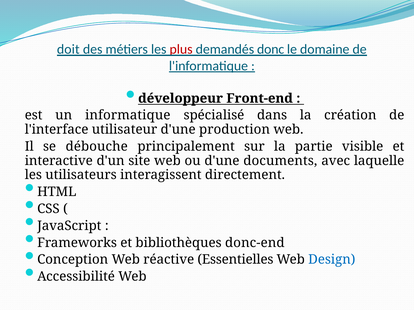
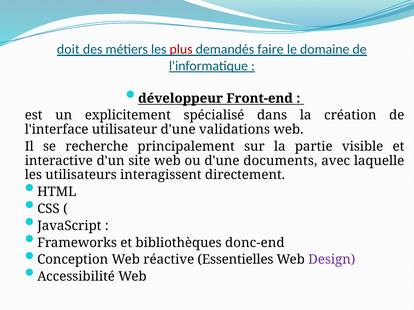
donc: donc -> faire (270, 49)
informatique: informatique -> explicitement (128, 115)
production: production -> validations (235, 130)
débouche: débouche -> recherche (97, 147)
Design colour: blue -> purple (332, 260)
